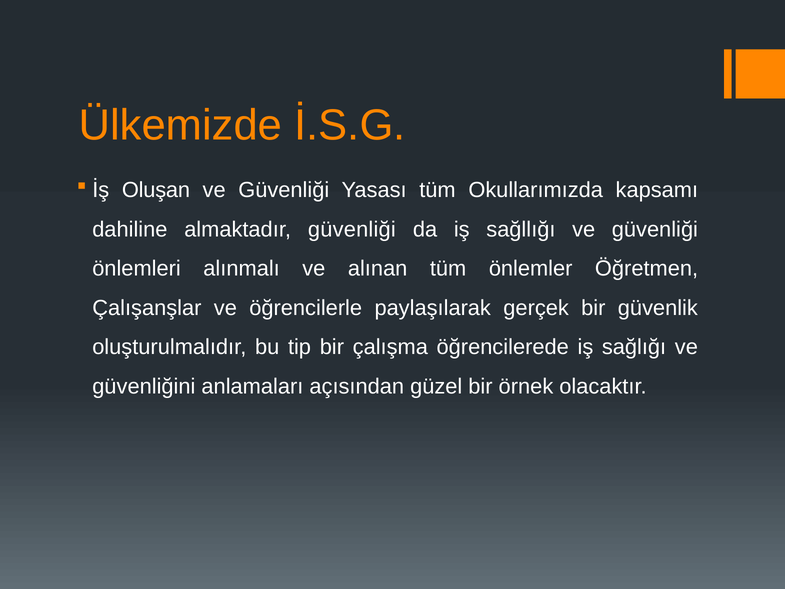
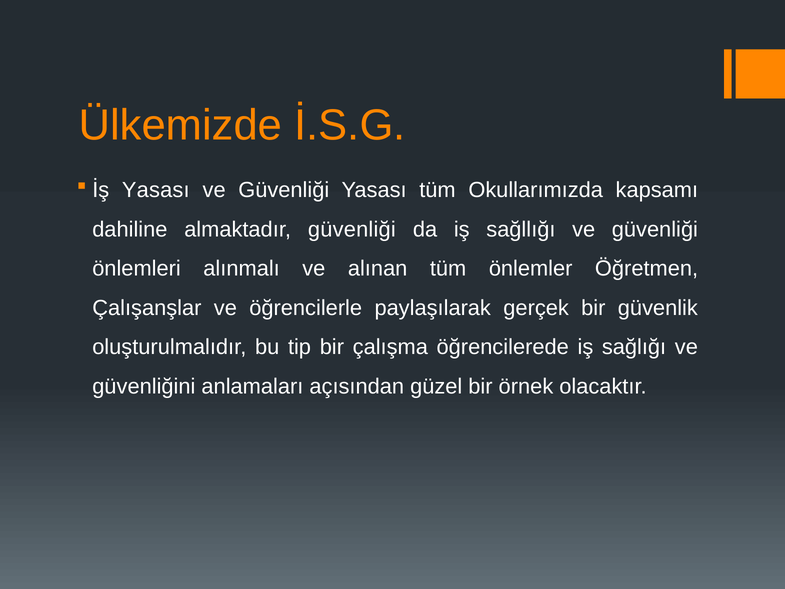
İş Oluşan: Oluşan -> Yasası (156, 190)
